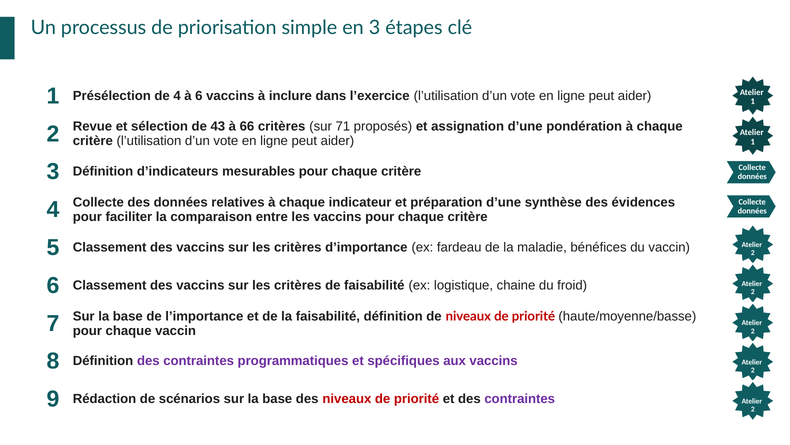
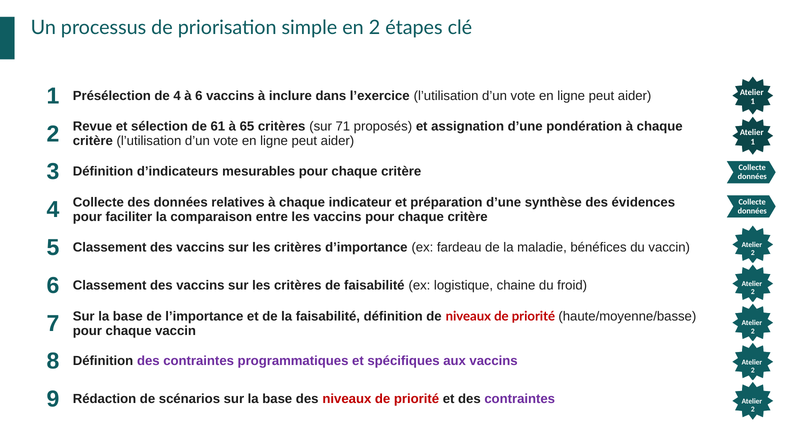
en 3: 3 -> 2 (375, 28)
43: 43 -> 61 (218, 126)
66: 66 -> 65 (247, 126)
